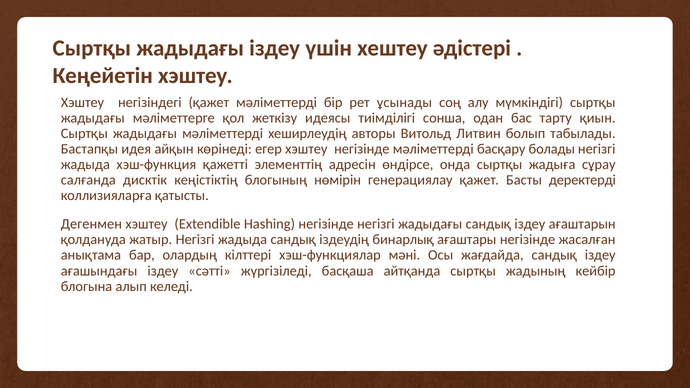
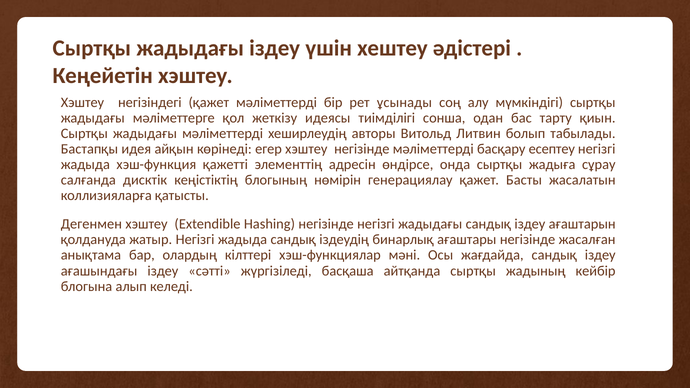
болады: болады -> есептеу (552, 149)
деректерді: деректерді -> жасалатын (582, 180)
